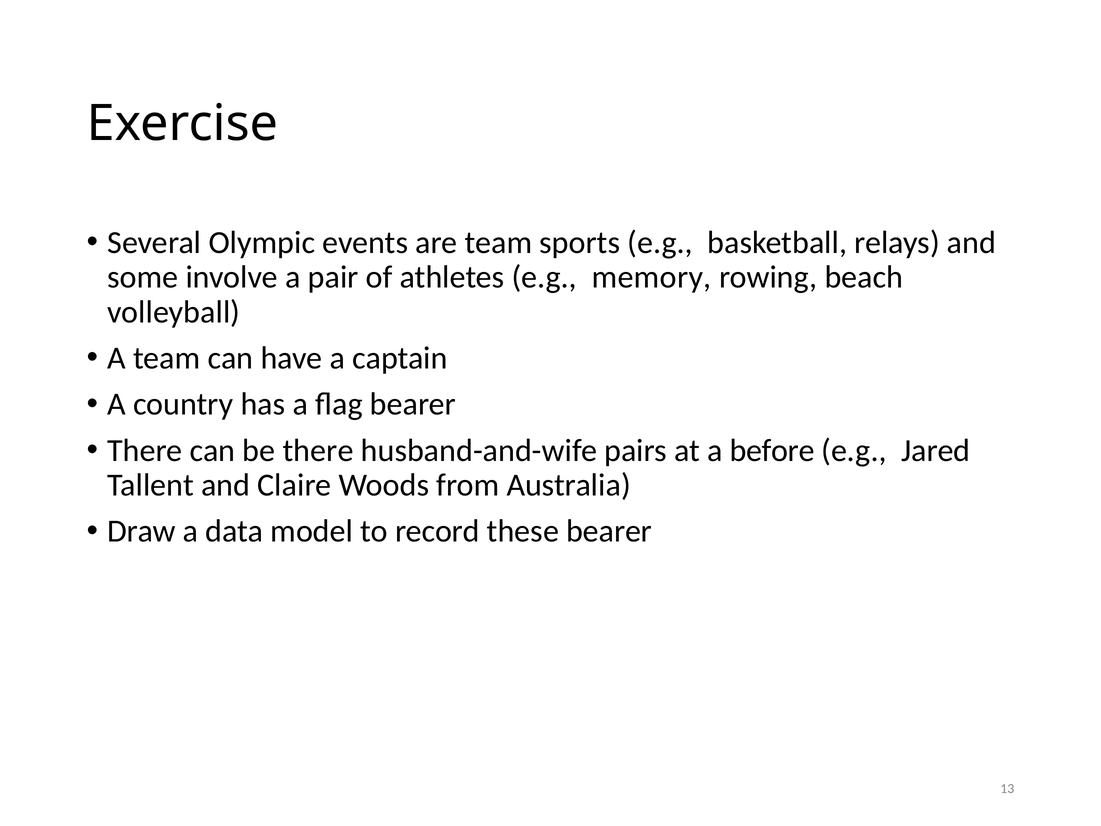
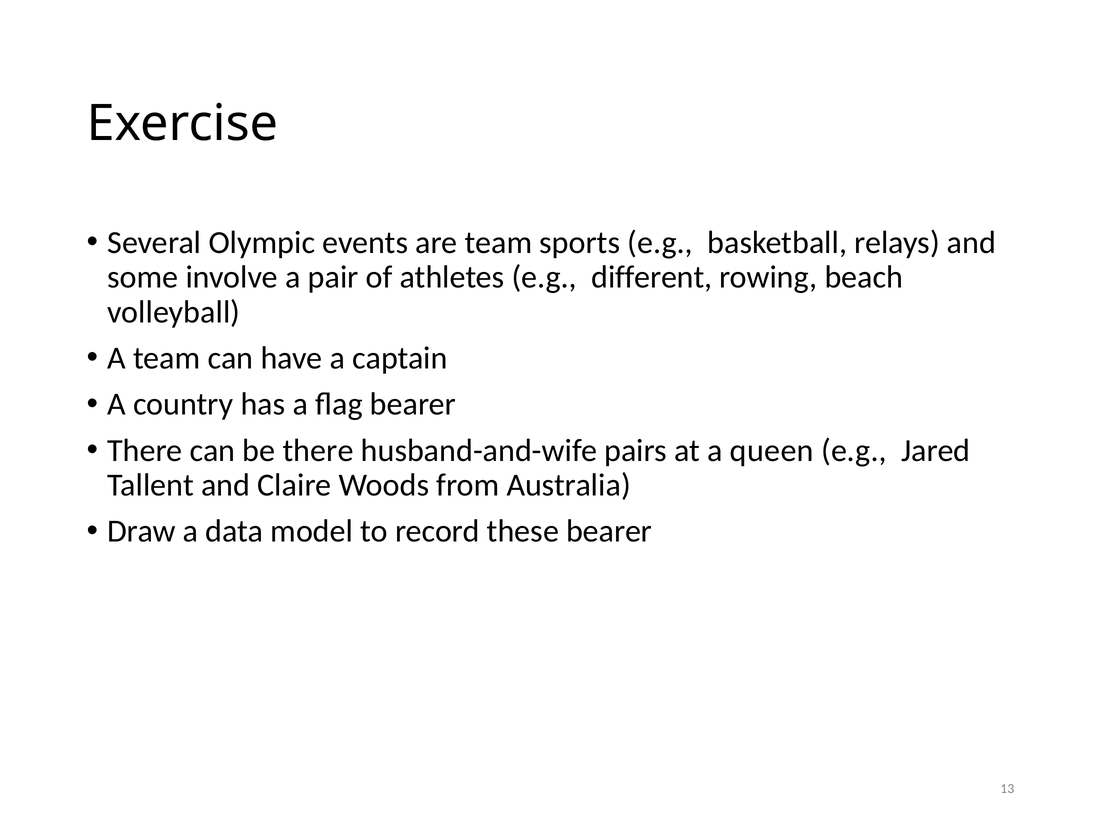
memory: memory -> different (652, 277)
before: before -> queen (772, 450)
